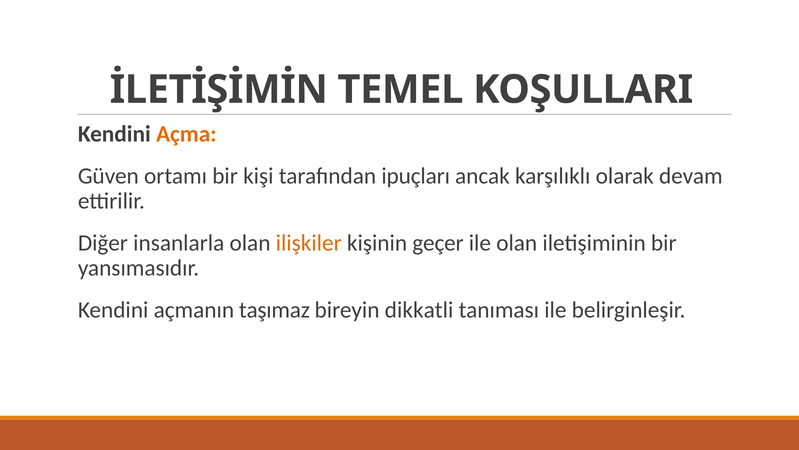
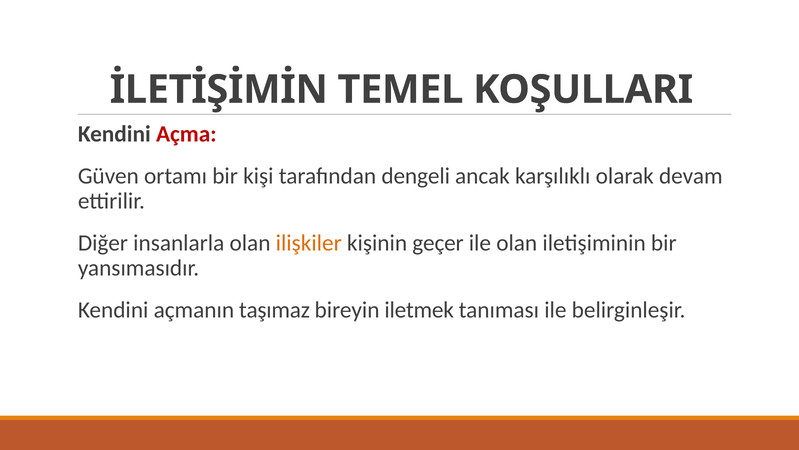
Açma colour: orange -> red (186, 134)
ipuçları: ipuçları -> dengeli (416, 176)
dikkatli: dikkatli -> iletmek (419, 309)
